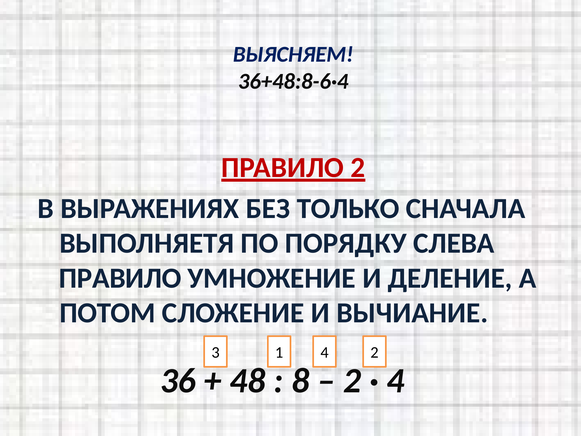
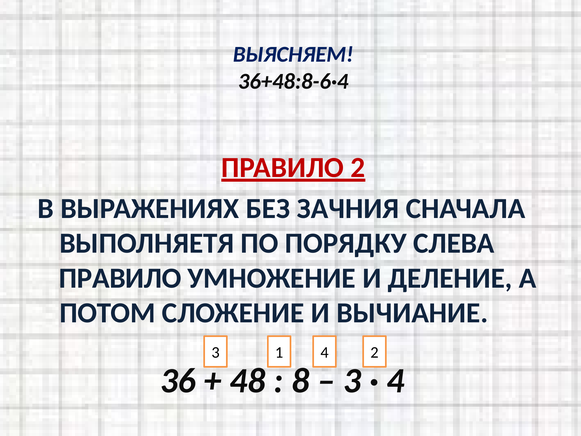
ТОЛЬКО: ТОЛЬКО -> ЗАЧНИЯ (348, 208)
2: 2 -> 3 (352, 381)
